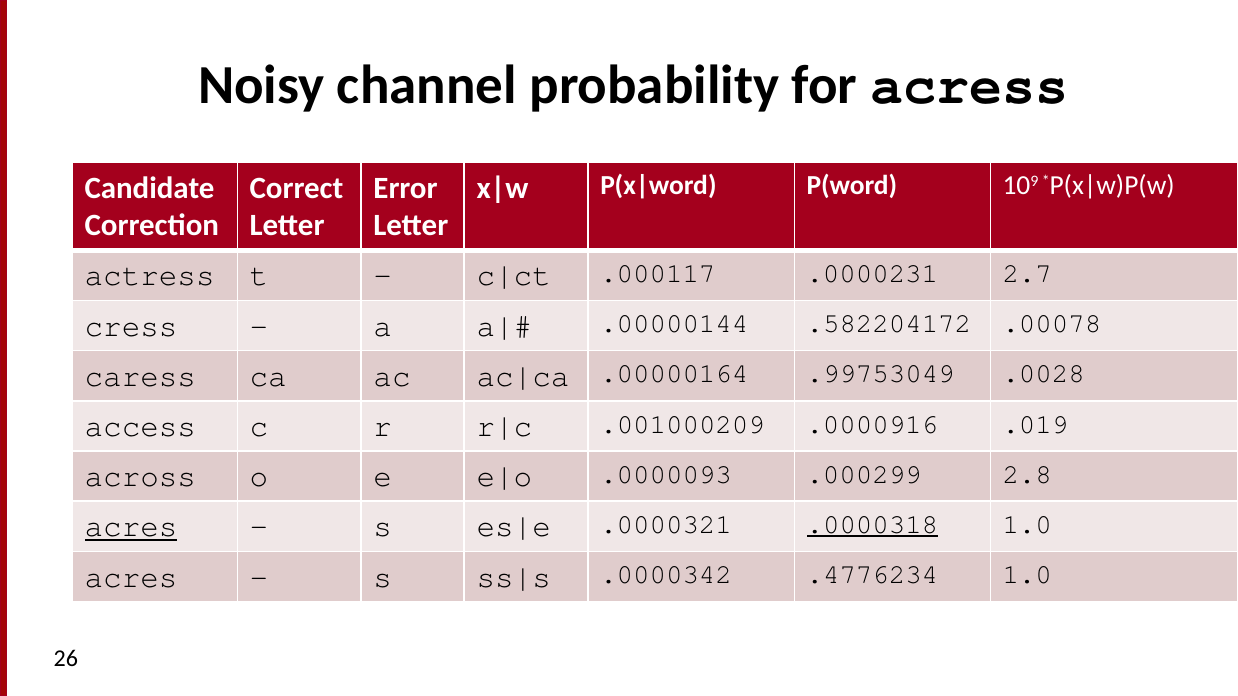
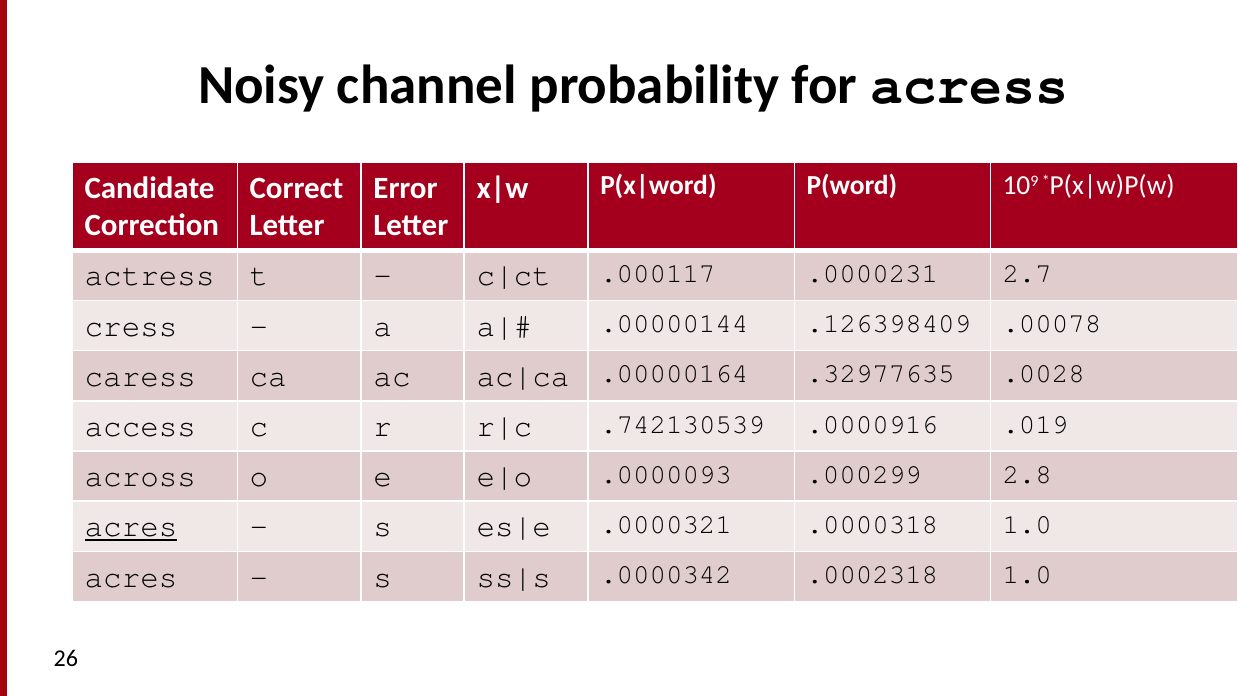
.582204172: .582204172 -> .126398409 (889, 324)
.99753049: .99753049 -> .32977635 (881, 374)
.001000209: .001000209 -> .742130539 (683, 424)
.0000318 underline: present -> none (872, 525)
.4776234: .4776234 -> .0002318 (872, 575)
